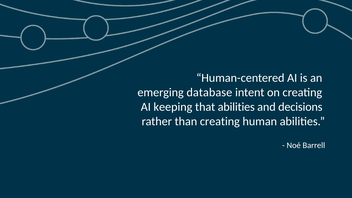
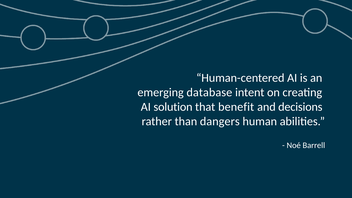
keeping: keeping -> solution (173, 107)
that abilities: abilities -> benefit (236, 107)
than creating: creating -> dangers (220, 121)
